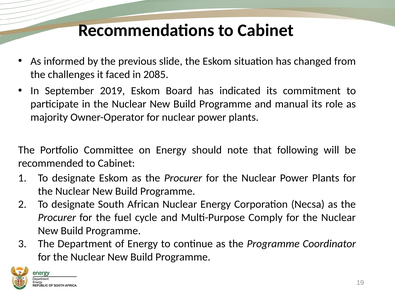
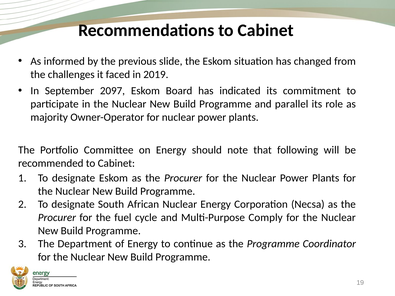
2085: 2085 -> 2019 (156, 74)
2019: 2019 -> 2097 (112, 91)
manual: manual -> parallel (292, 104)
